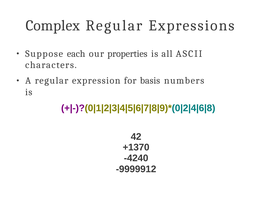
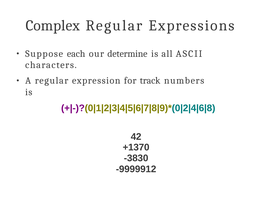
properties: properties -> determine (127, 54)
basis: basis -> track (150, 81)
-4240: -4240 -> -3830 (136, 158)
